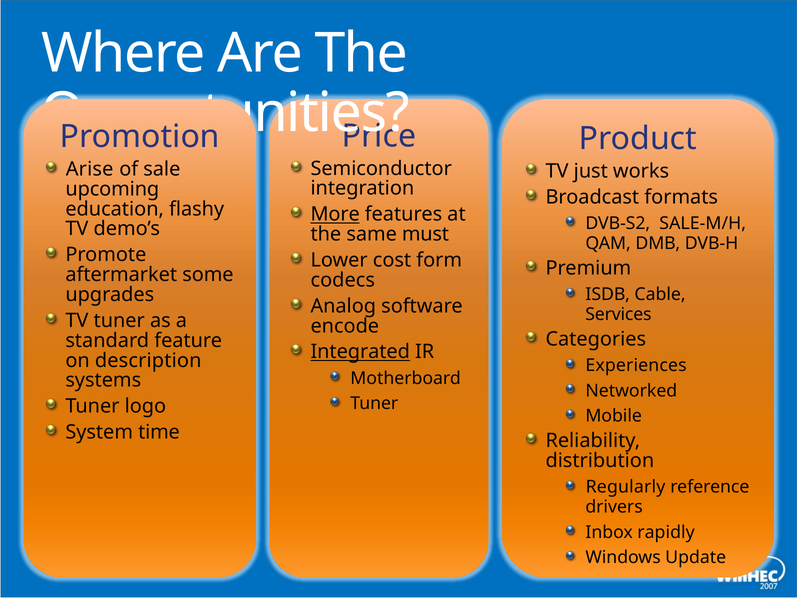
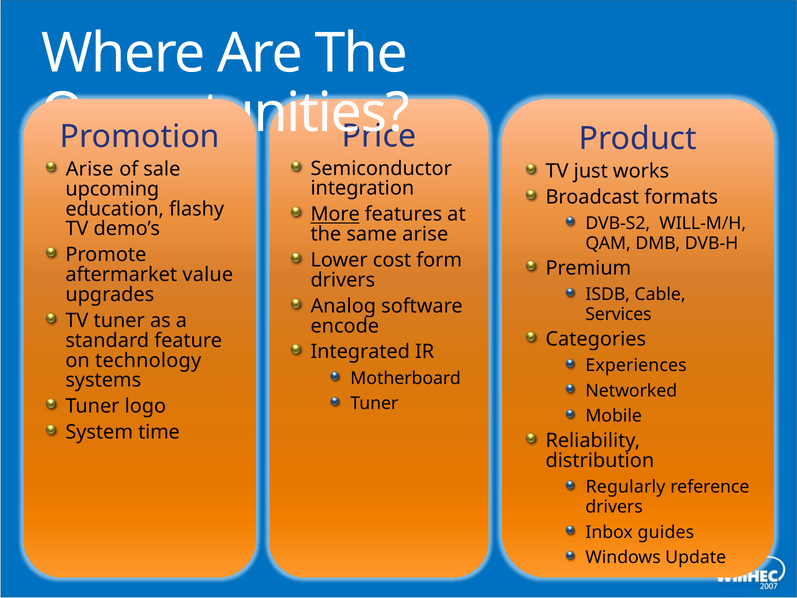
SALE-M/H: SALE-M/H -> WILL-M/H (703, 223)
same must: must -> arise (425, 234)
some: some -> value (208, 275)
codecs: codecs -> drivers (343, 280)
Integrated underline: present -> none (360, 352)
description: description -> technology (148, 360)
rapidly: rapidly -> guides (666, 532)
